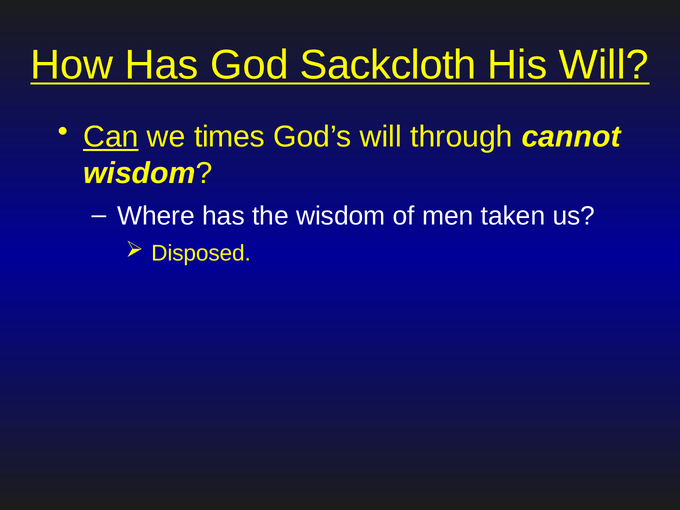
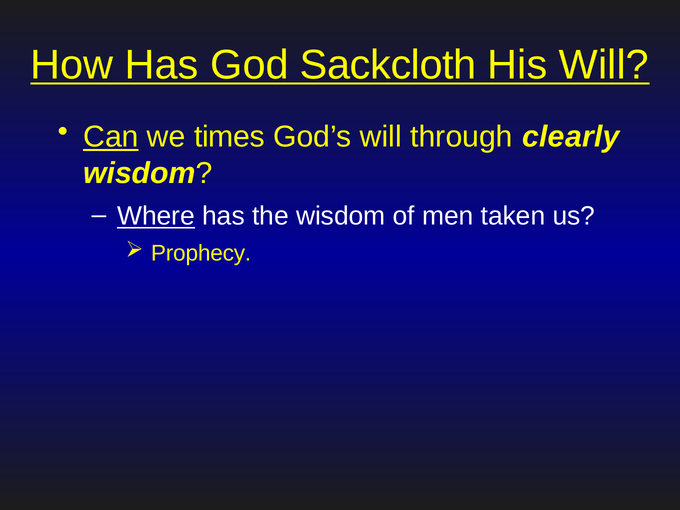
cannot: cannot -> clearly (571, 137)
Where underline: none -> present (156, 216)
Disposed: Disposed -> Prophecy (201, 253)
